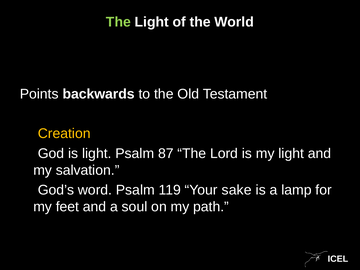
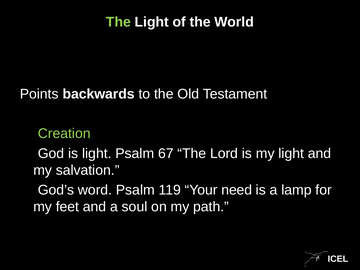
Creation colour: yellow -> light green (64, 134)
87: 87 -> 67 (166, 153)
sake: sake -> need (237, 190)
